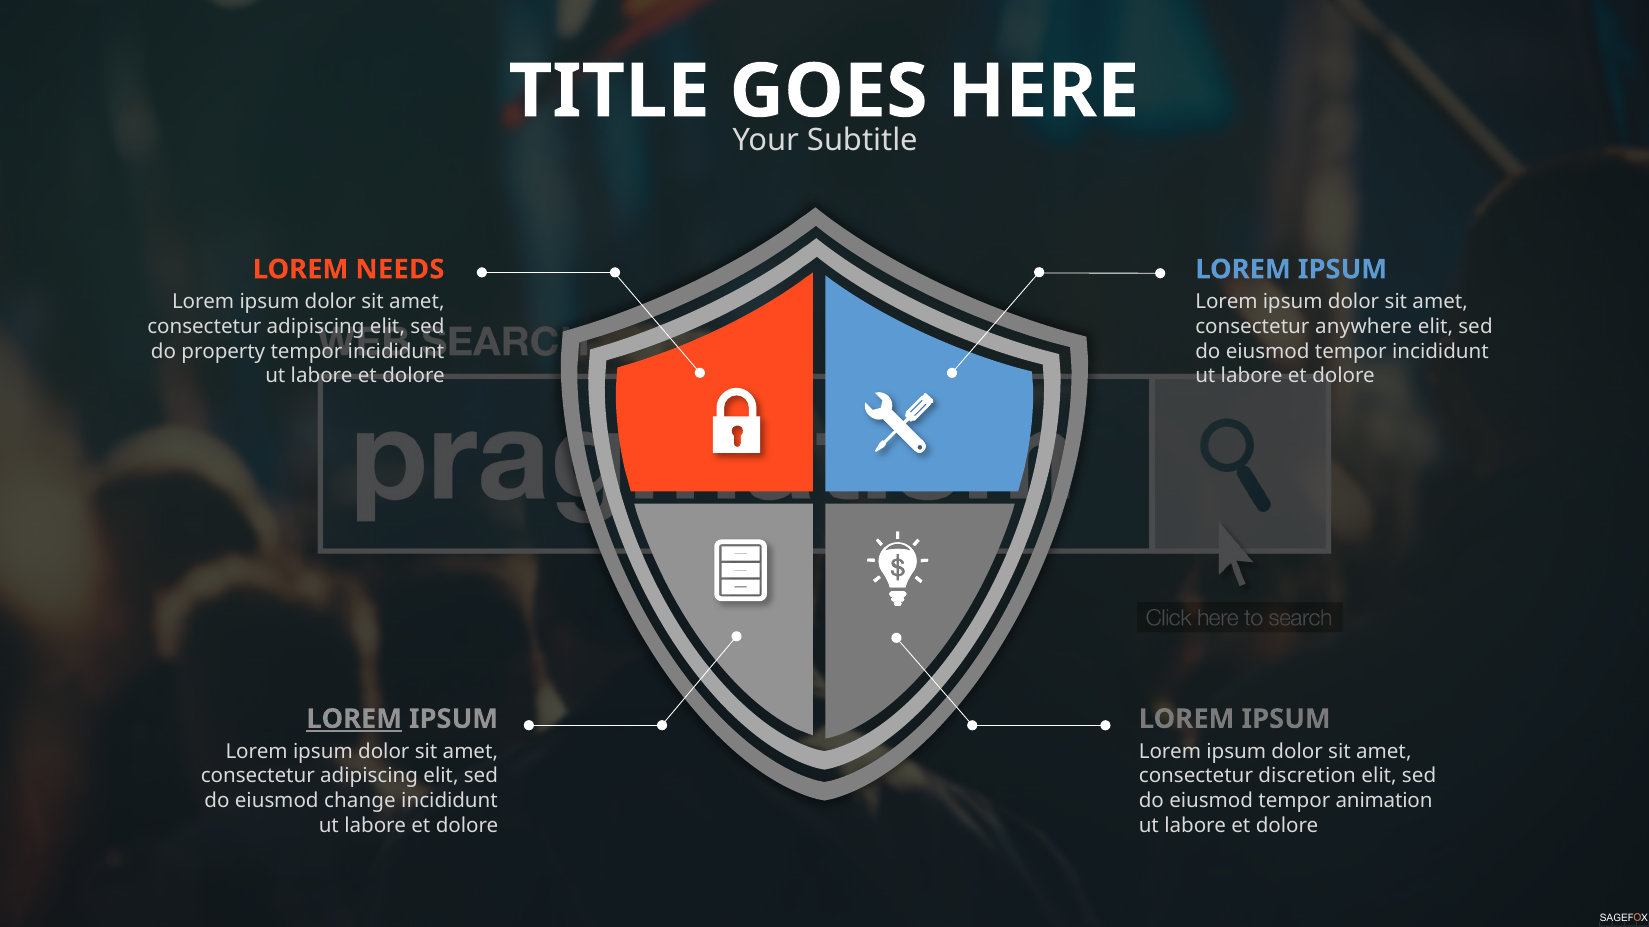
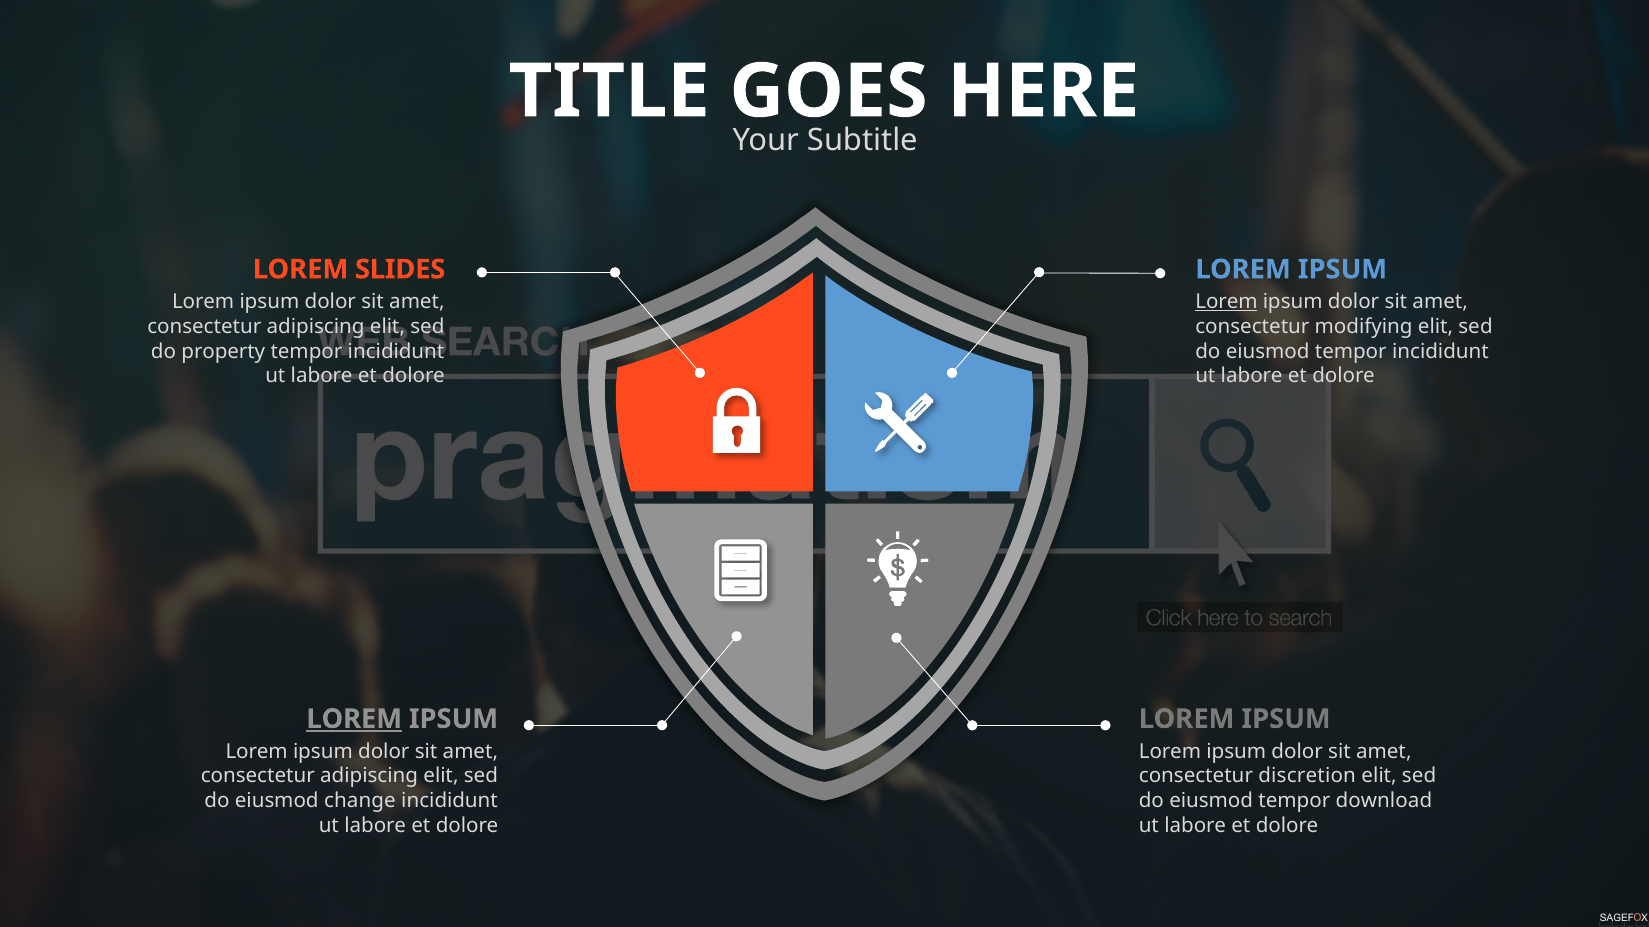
NEEDS: NEEDS -> SLIDES (400, 269)
Lorem underline: none -> present (1226, 302)
anywhere: anywhere -> modifying (1364, 327)
animation: animation -> download (1384, 801)
